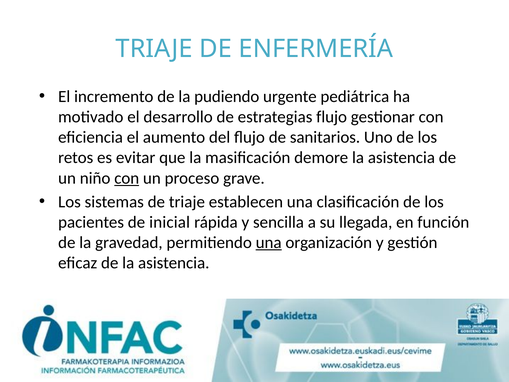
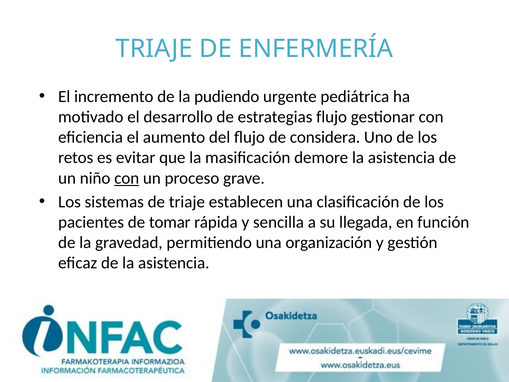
sanitarios: sanitarios -> considera (325, 137)
inicial: inicial -> tomar (170, 222)
una underline: present -> none (269, 242)
